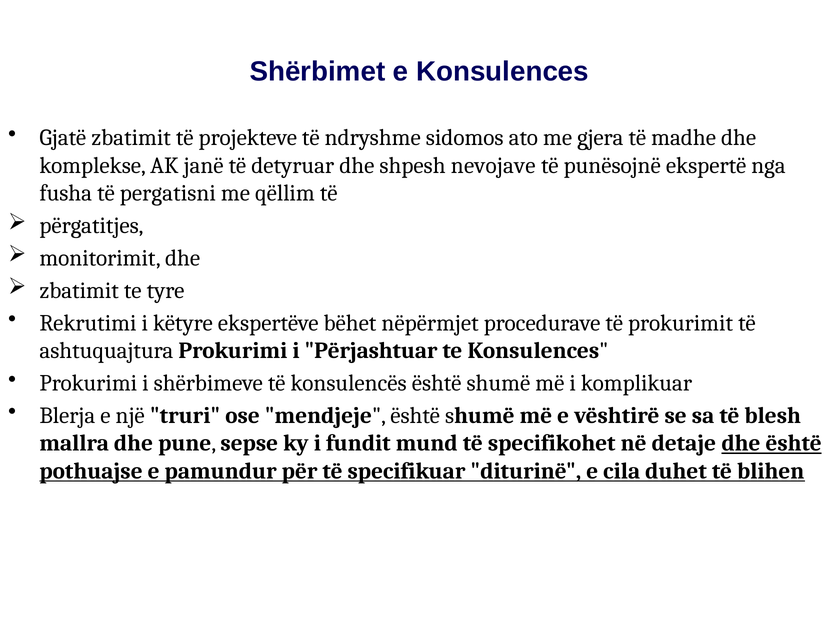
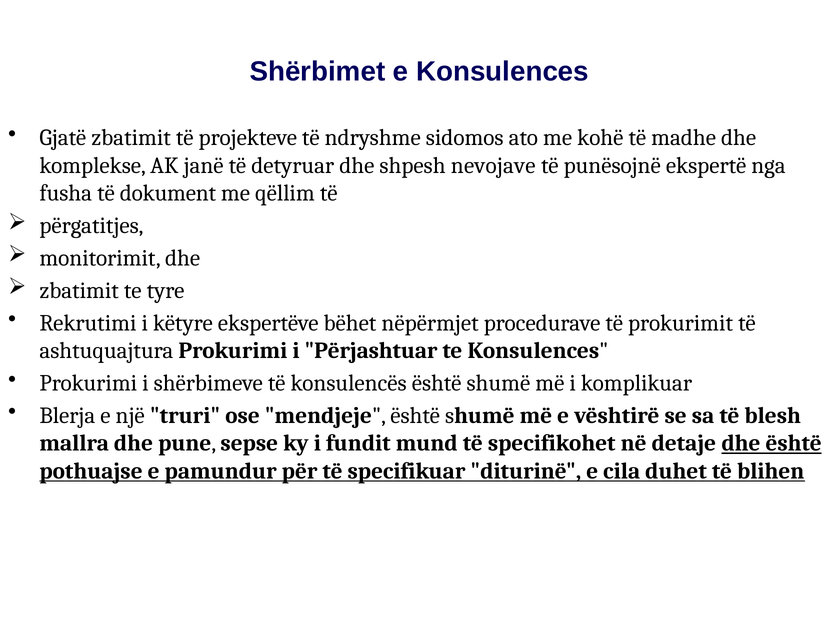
gjera: gjera -> kohë (600, 138)
pergatisni: pergatisni -> dokument (168, 193)
